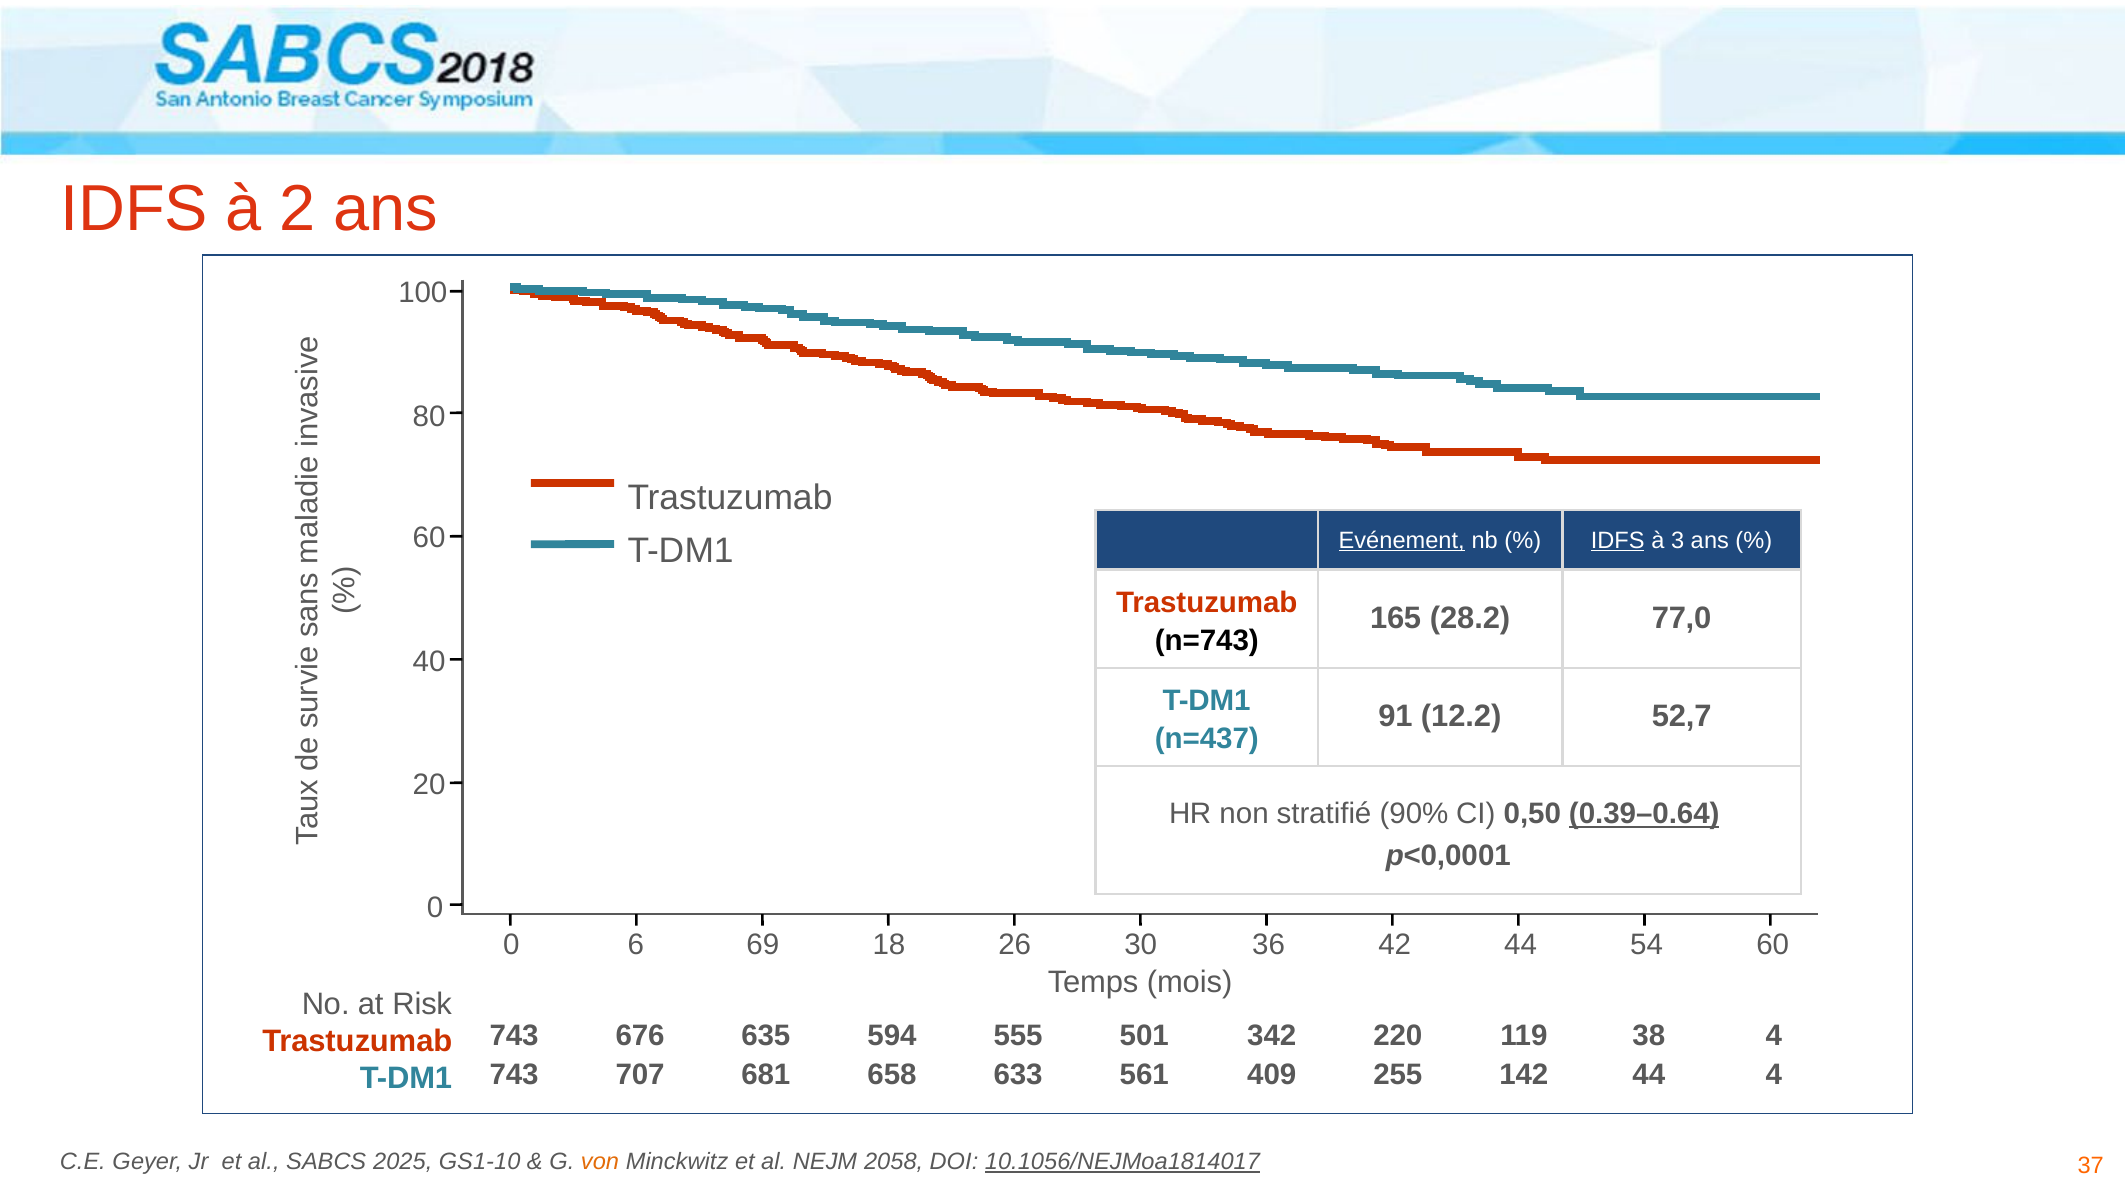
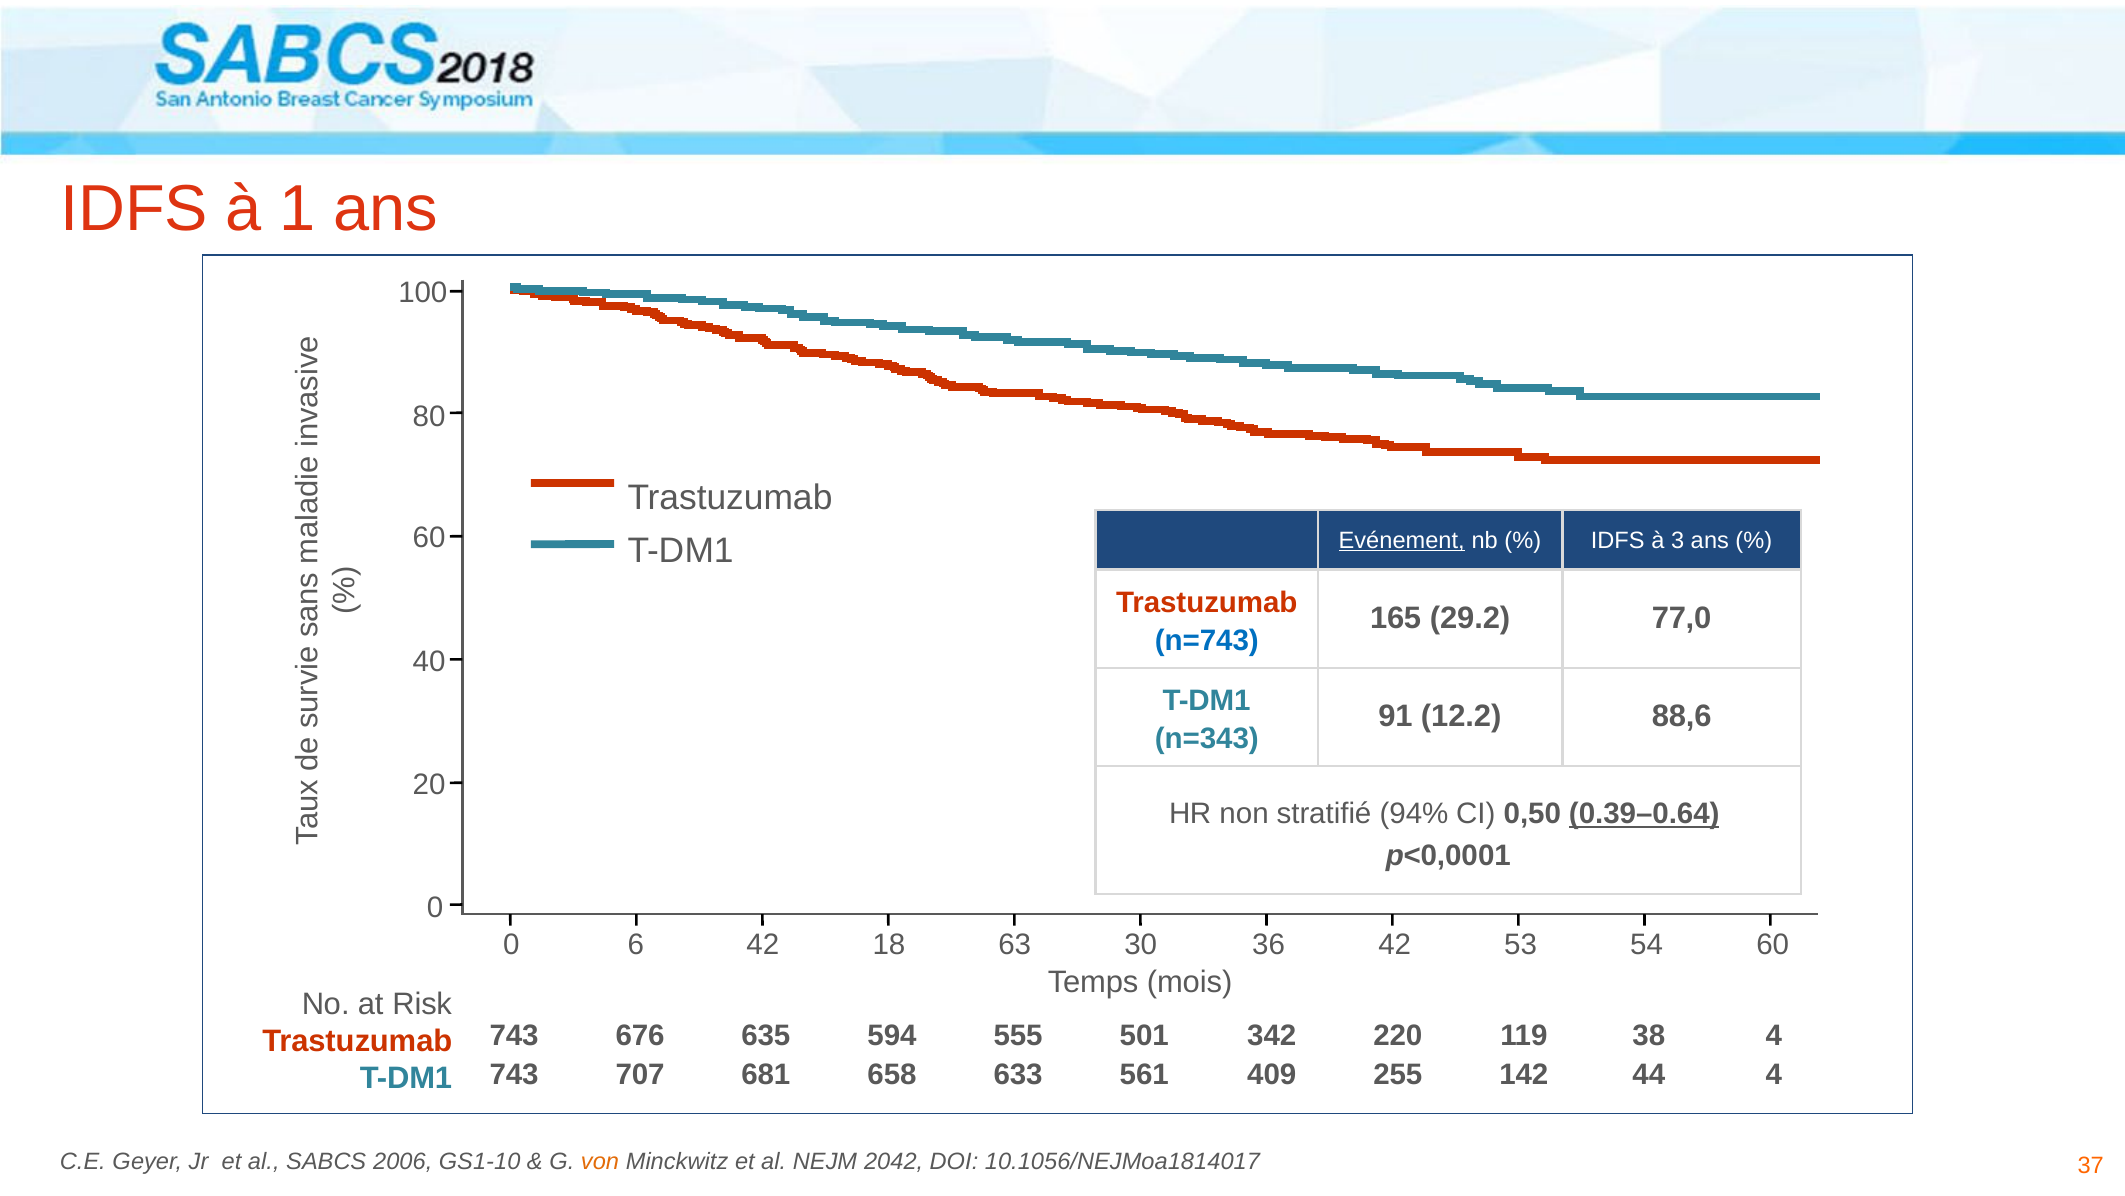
2: 2 -> 1 (298, 209)
IDFS underline: present -> none (1618, 540)
28.2: 28.2 -> 29.2 (1470, 618)
n=743 colour: black -> blue (1207, 641)
52,7: 52,7 -> 88,6 (1682, 716)
n=437: n=437 -> n=343 (1207, 739)
90%: 90% -> 94% (1414, 814)
6 69: 69 -> 42 (763, 945)
26: 26 -> 63 (1015, 945)
42 44: 44 -> 53 (1521, 945)
2025: 2025 -> 2006 (403, 1161)
2058: 2058 -> 2042 (894, 1161)
10.1056/NEJMoa1814017 underline: present -> none (1122, 1161)
